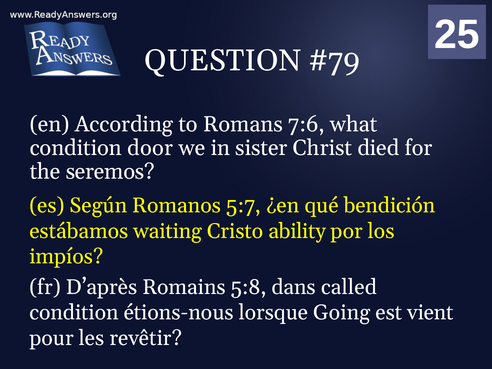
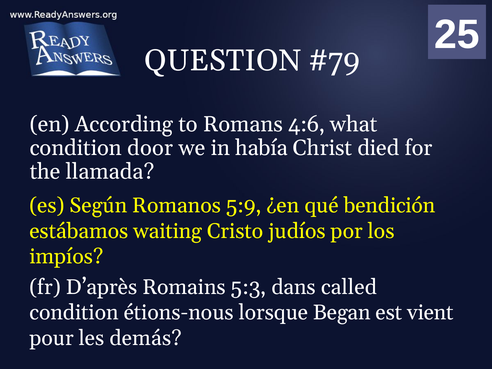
7:6: 7:6 -> 4:6 (307, 124)
sister: sister -> había (262, 148)
seremos: seremos -> llamada (110, 172)
5:7: 5:7 -> 5:9 (244, 206)
ability: ability -> judíos (297, 231)
5:8: 5:8 -> 5:3 (249, 287)
Going: Going -> Began (342, 313)
revêtir: revêtir -> demás (146, 338)
